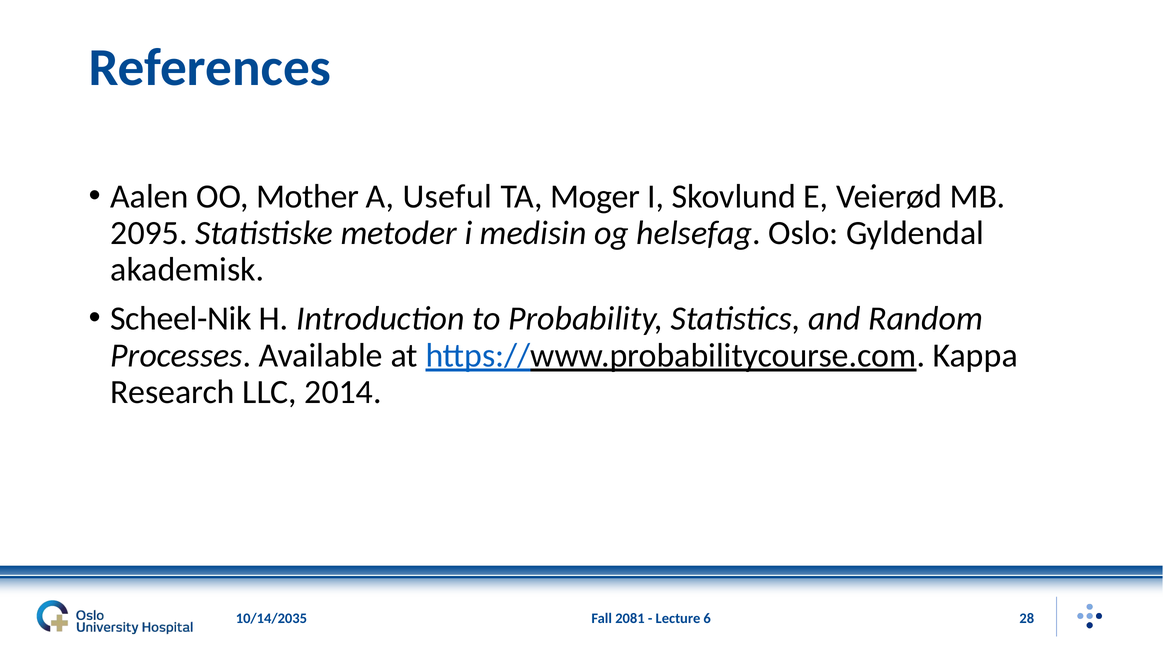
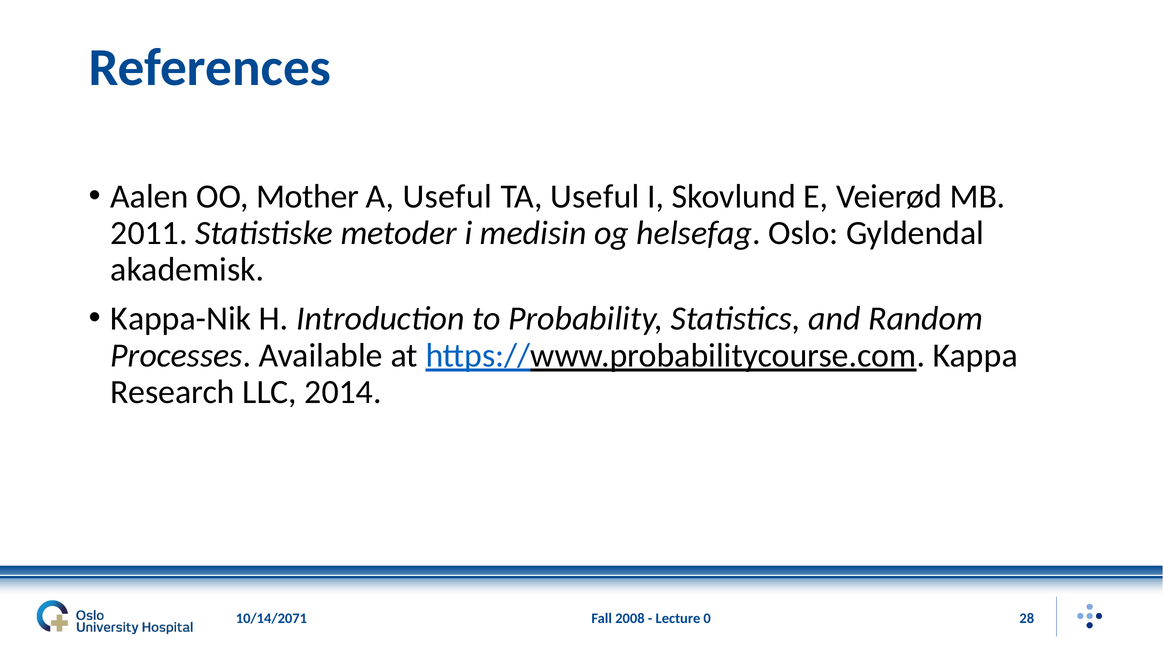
TA Moger: Moger -> Useful (595, 197)
2095: 2095 -> 2011 (149, 233)
Scheel-Nik: Scheel-Nik -> Kappa-Nik (181, 318)
2081: 2081 -> 2008 (630, 619)
6: 6 -> 0 (707, 619)
10/14/2035: 10/14/2035 -> 10/14/2071 (271, 619)
